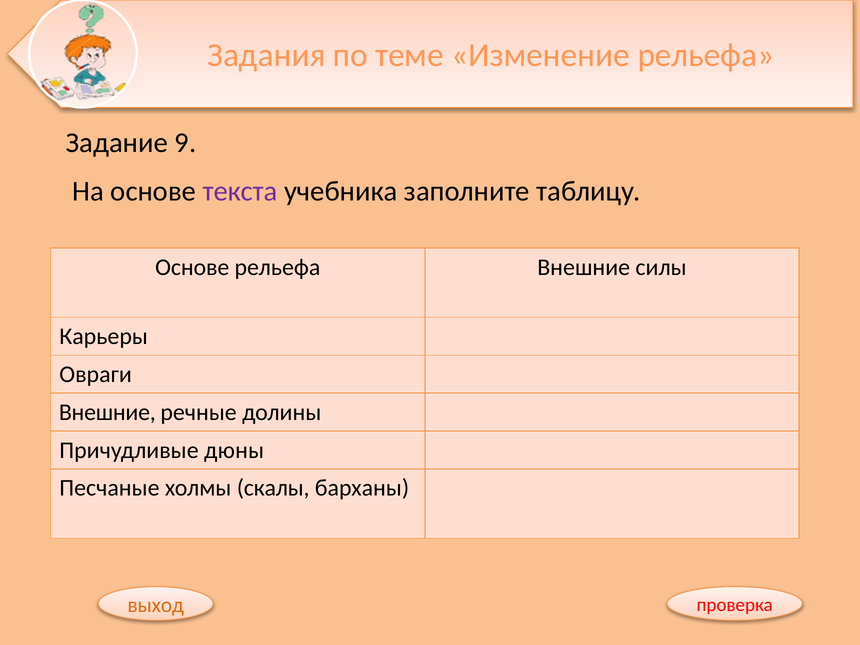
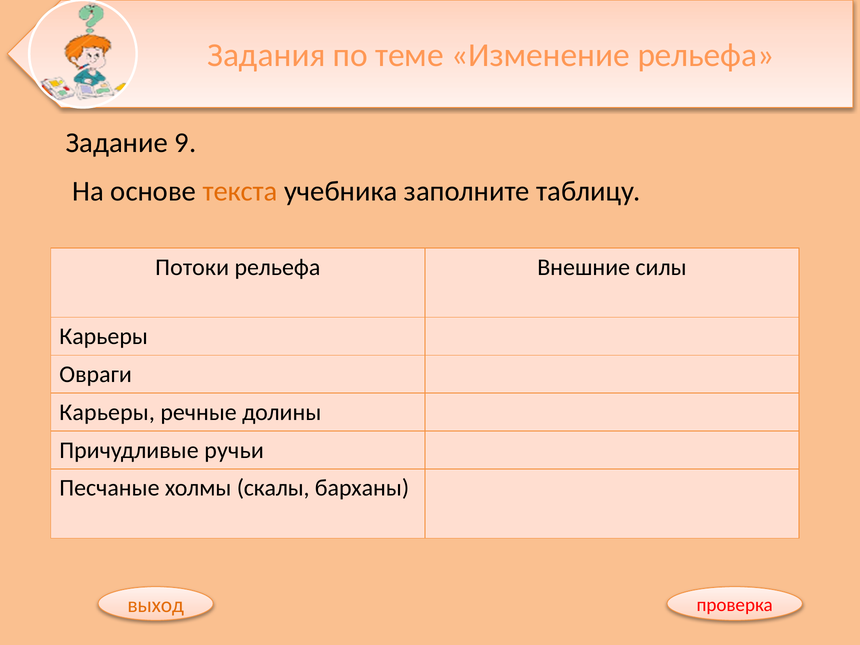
текста colour: purple -> orange (240, 191)
Основе: Основе -> Потоки (192, 267)
Внешние: Внешние -> Карьеры (107, 412)
дюны: дюны -> ручьи (234, 450)
